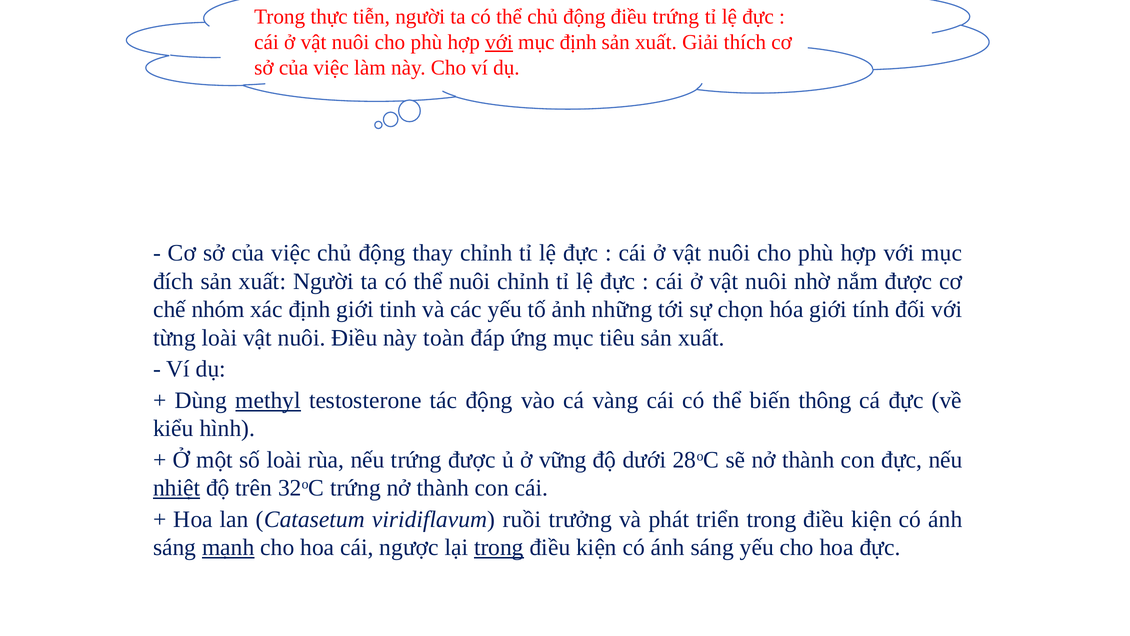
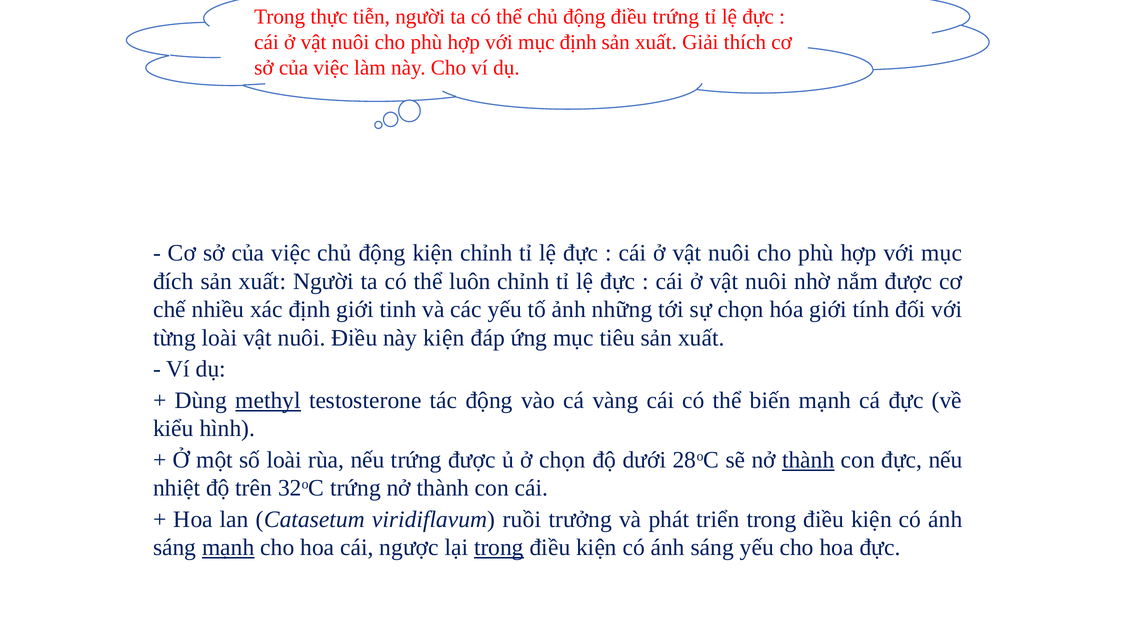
với underline: present -> none (499, 42)
động thay: thay -> kiện (433, 253)
thể nuôi: nuôi -> luôn (470, 281)
nhóm: nhóm -> nhiều (218, 310)
này toàn: toàn -> kiện (444, 338)
biến thông: thông -> mạnh (825, 400)
ở vững: vững -> chọn (563, 460)
thành underline: none -> present (808, 460)
nhiệt underline: present -> none (177, 488)
